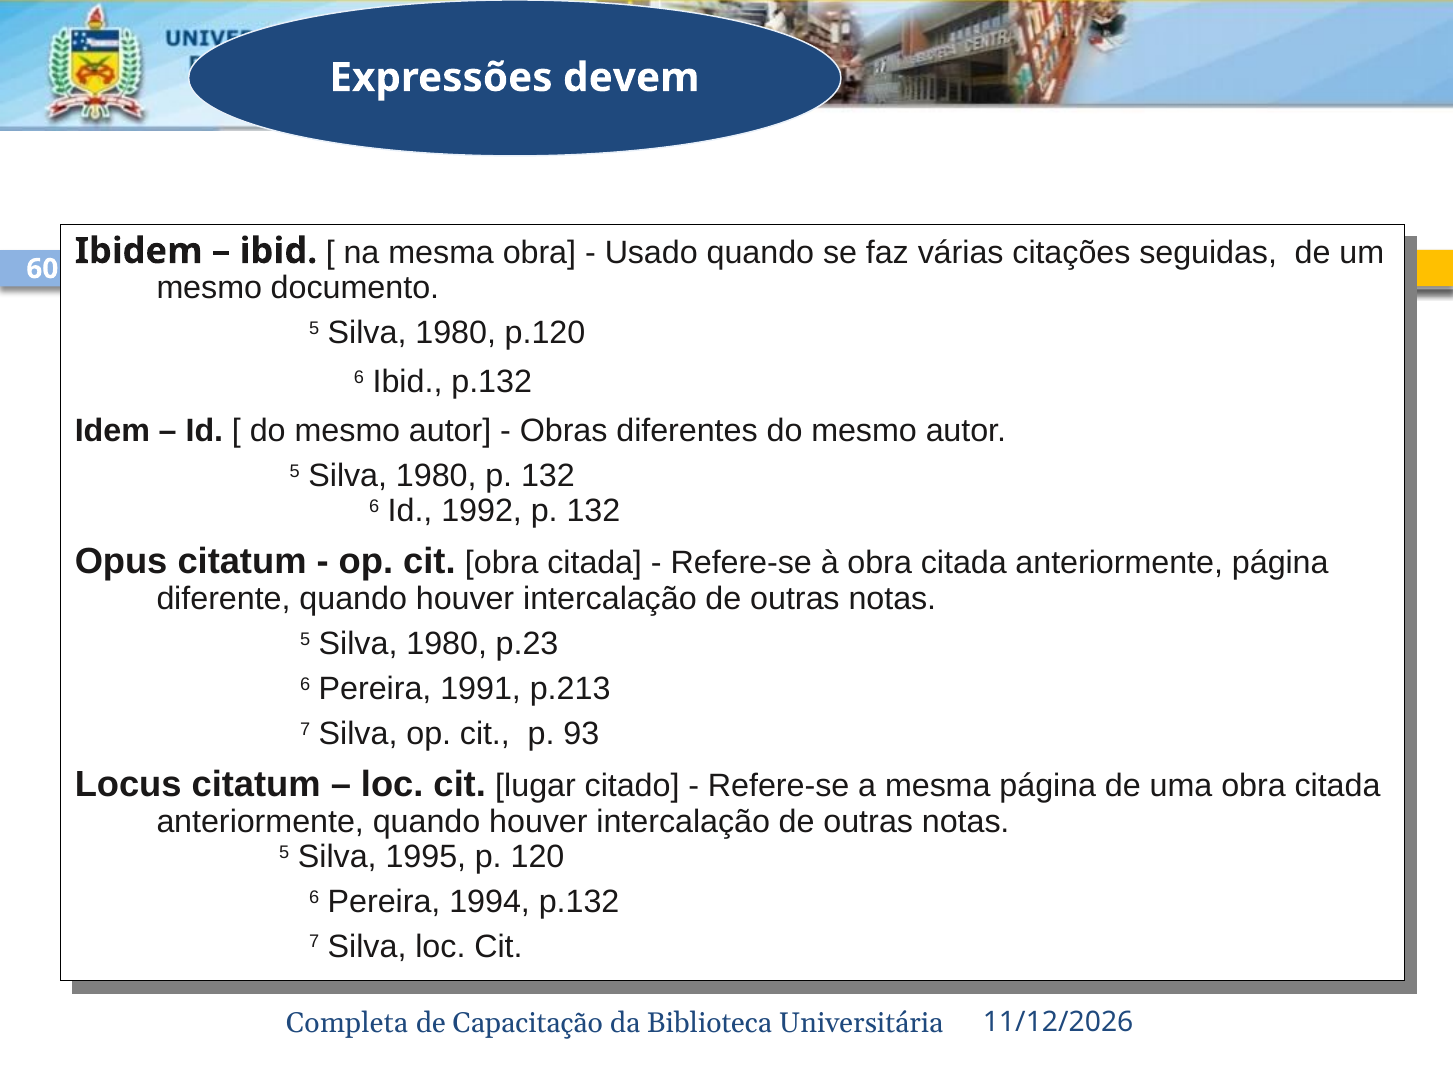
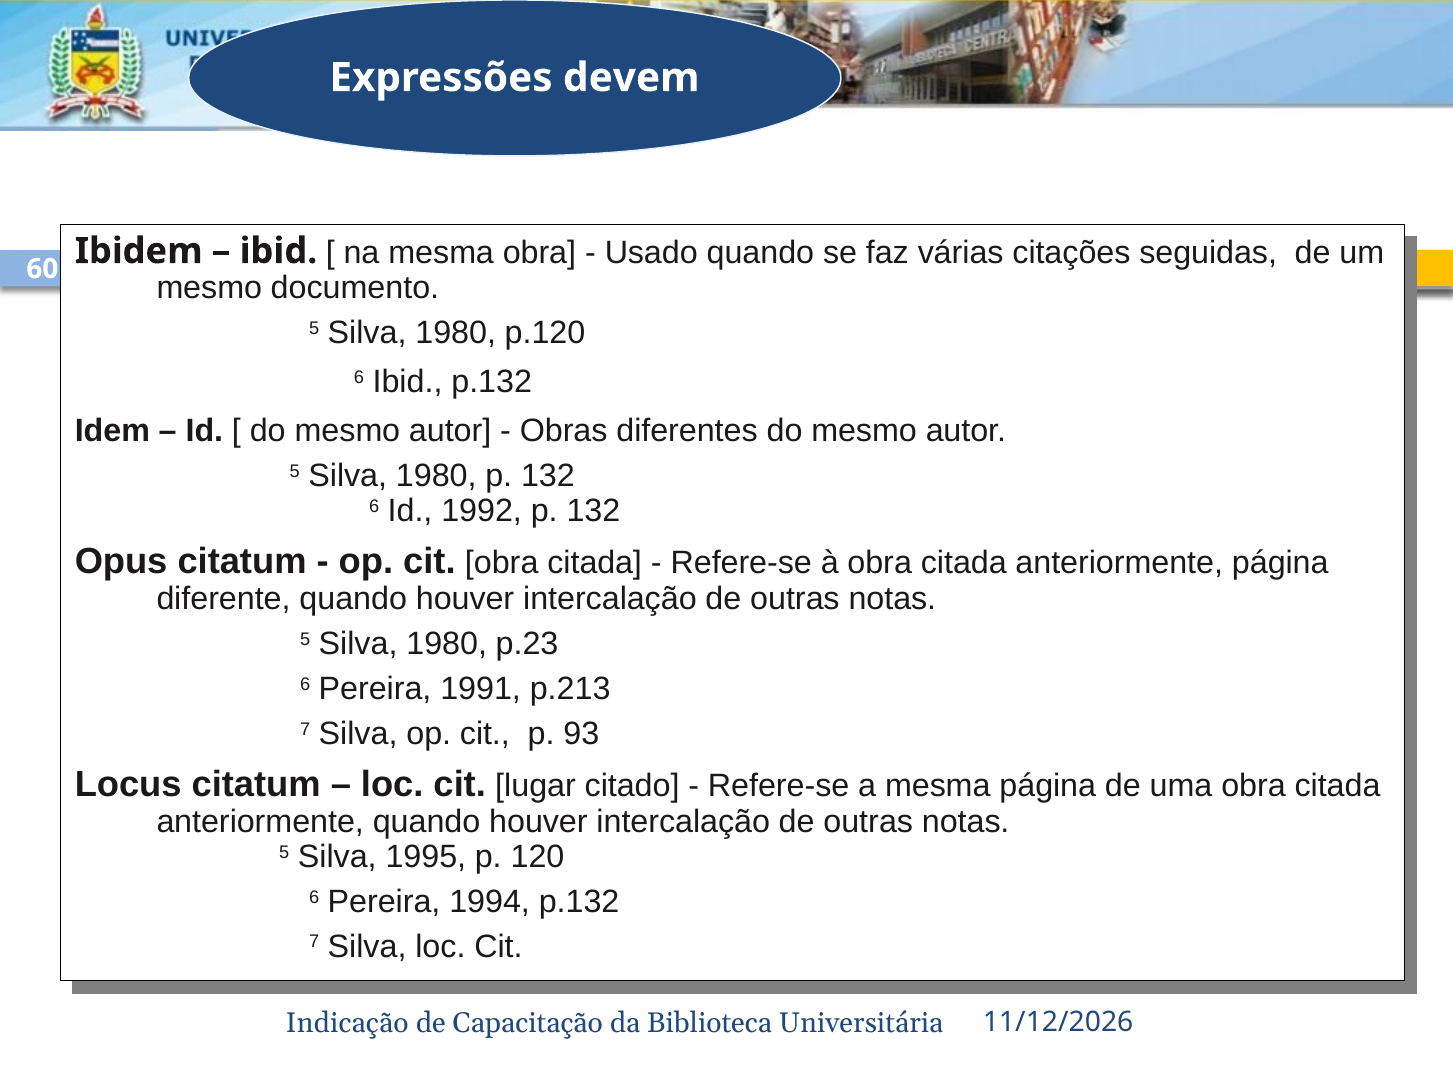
Completa: Completa -> Indicação (347, 1023)
